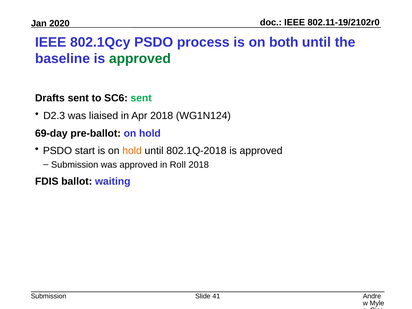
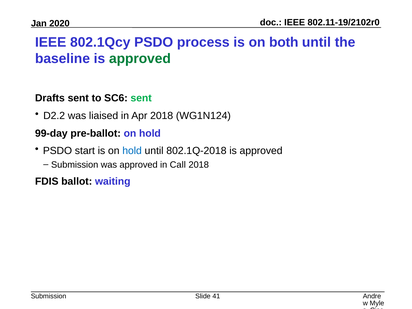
D2.3: D2.3 -> D2.2 (54, 116)
69-day: 69-day -> 99-day (51, 133)
hold colour: orange -> blue (132, 151)
Roll: Roll -> Call (178, 165)
